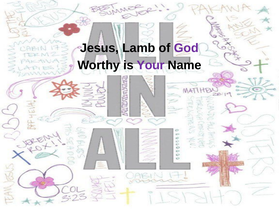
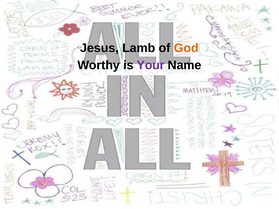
God colour: purple -> orange (186, 48)
